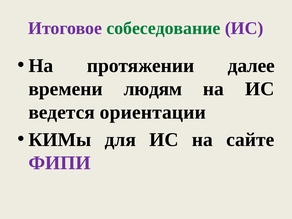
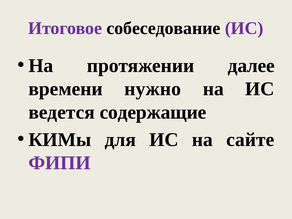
собеседование colour: green -> black (163, 28)
людям: людям -> нужно (153, 89)
ориентации: ориентации -> содержащие (153, 112)
